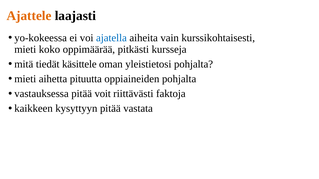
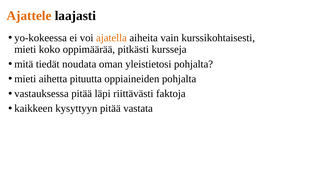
ajatella colour: blue -> orange (111, 38)
käsittele: käsittele -> noudata (79, 64)
voit: voit -> läpi (103, 94)
